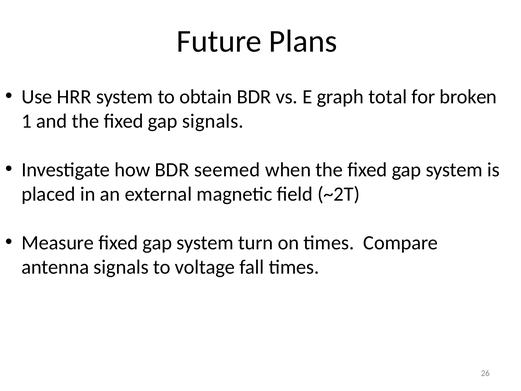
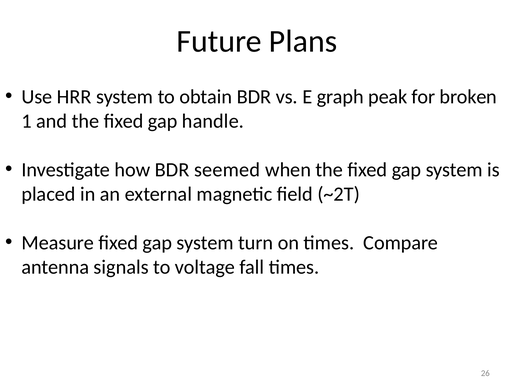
total: total -> peak (388, 97)
gap signals: signals -> handle (213, 121)
